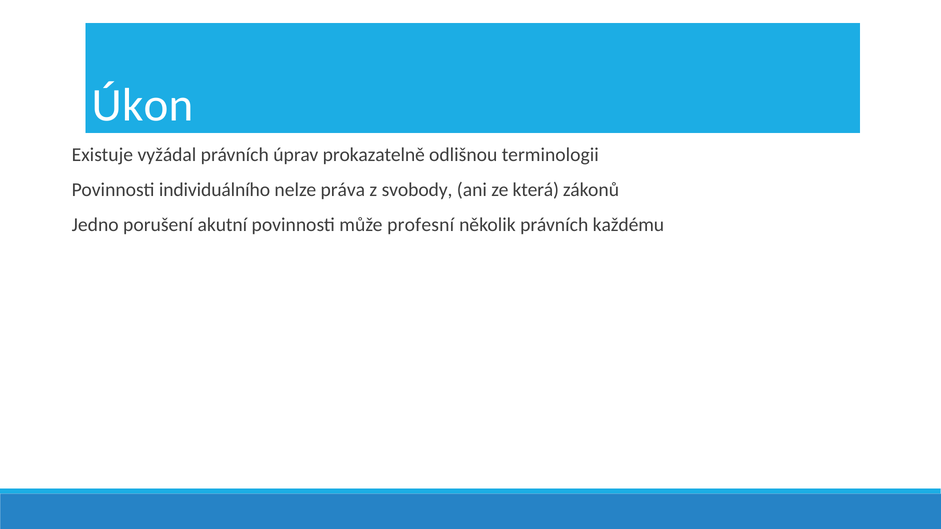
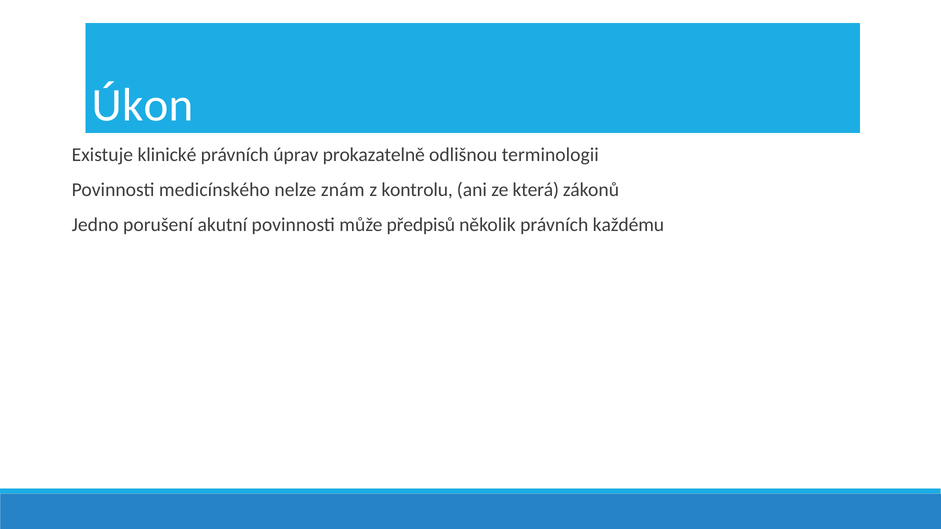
vyžádal: vyžádal -> klinické (167, 155)
individuálního: individuálního -> medicínského (214, 190)
práva: práva -> znám (343, 190)
svobody: svobody -> kontrolu (417, 190)
profesní: profesní -> předpisů (421, 225)
